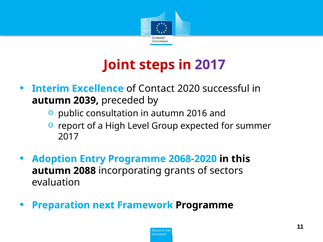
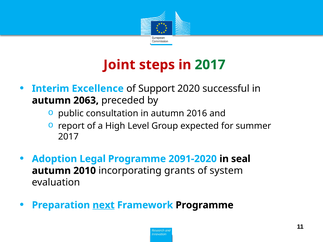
2017 colour: purple -> green (210, 65)
Contact: Contact -> Support (157, 89)
2039: 2039 -> 2063 (86, 100)
Entry: Entry -> Legal (93, 159)
2068-2020: 2068-2020 -> 2091-2020 (193, 159)
this: this -> seal (241, 159)
2088: 2088 -> 2010 (85, 171)
sectors: sectors -> system (226, 171)
next underline: none -> present (104, 205)
